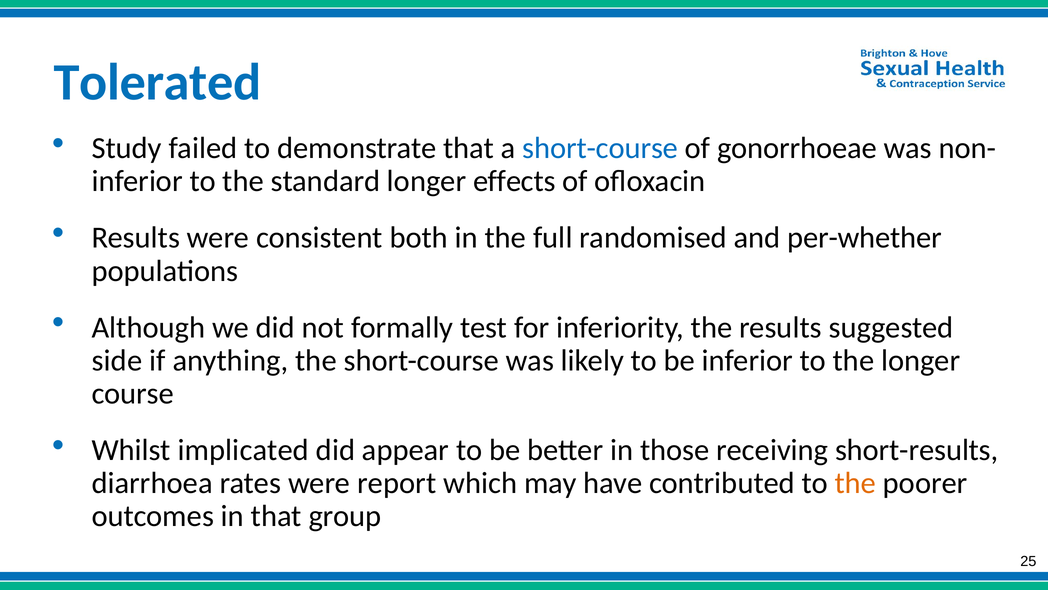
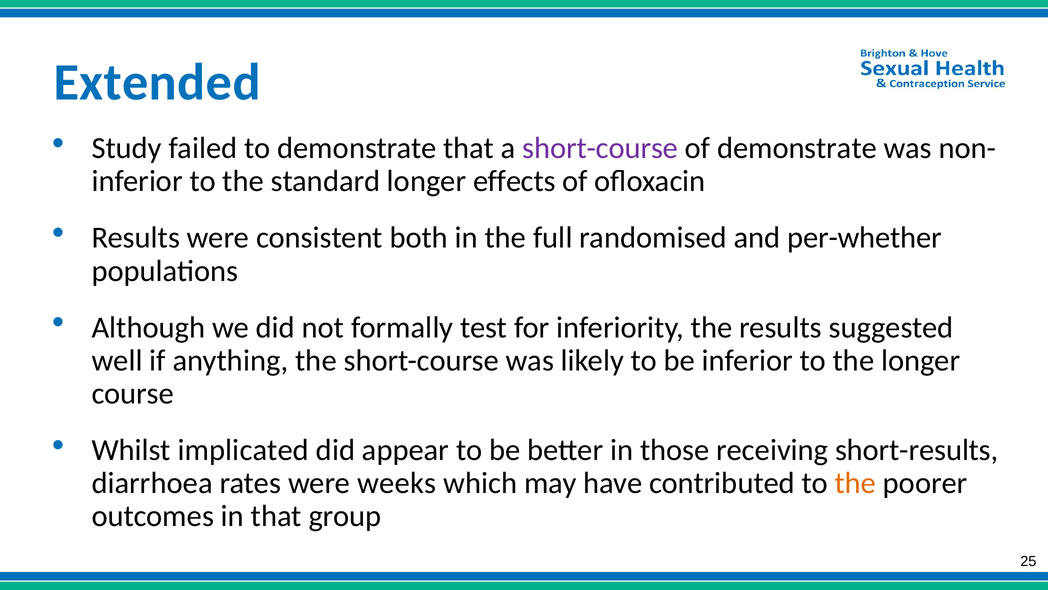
Tolerated: Tolerated -> Extended (157, 82)
short-course colour: blue -> purple (600, 148)
of gonorrhoeae: gonorrhoeae -> demonstrate (797, 148)
side: side -> well (117, 360)
report: report -> weeks (397, 483)
